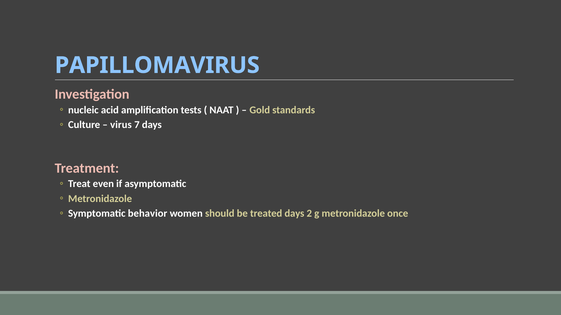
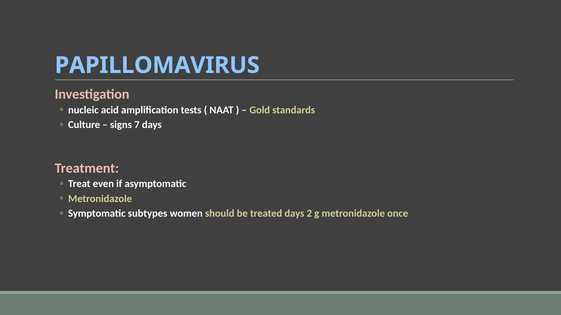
virus: virus -> signs (121, 125)
behavior: behavior -> subtypes (148, 214)
